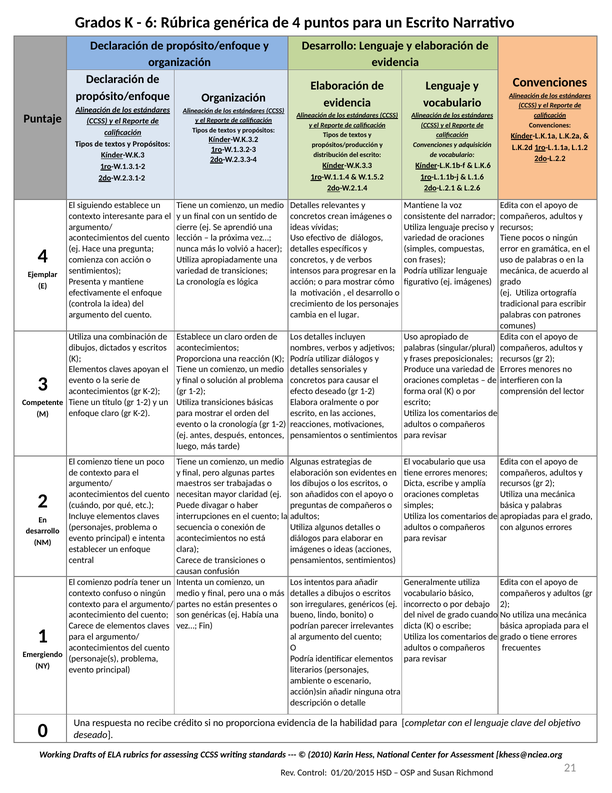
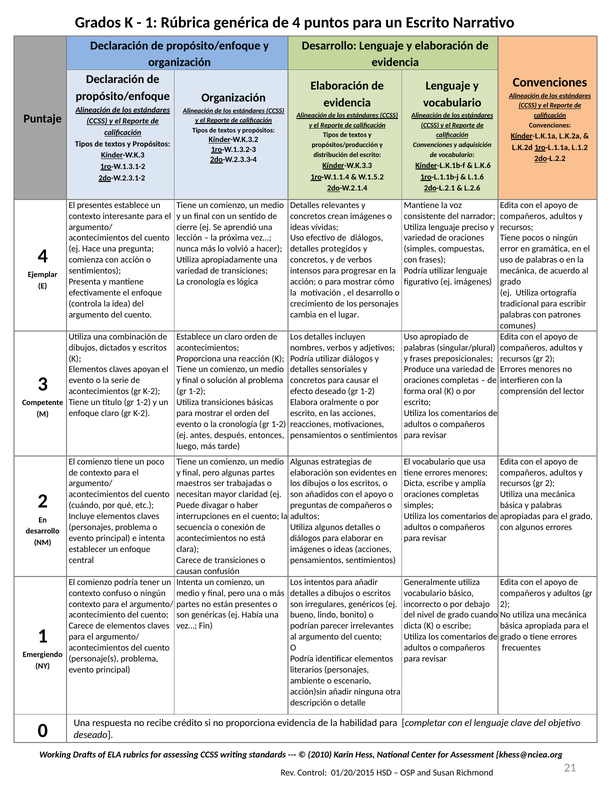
6: 6 -> 1 (151, 23)
El siguiendo: siguiendo -> presentes (95, 205)
específicos: específicos -> protegidos (341, 249)
